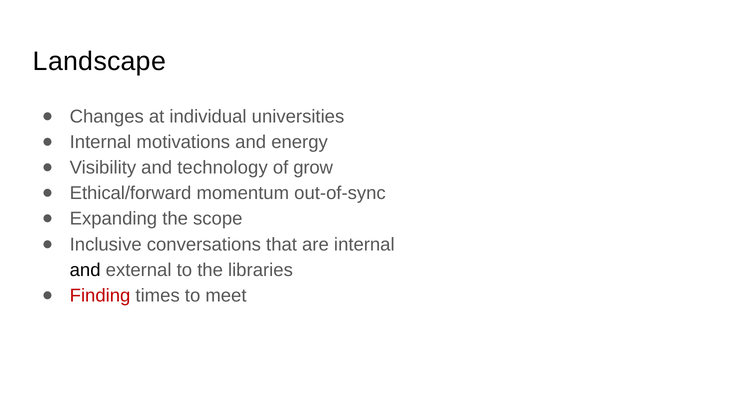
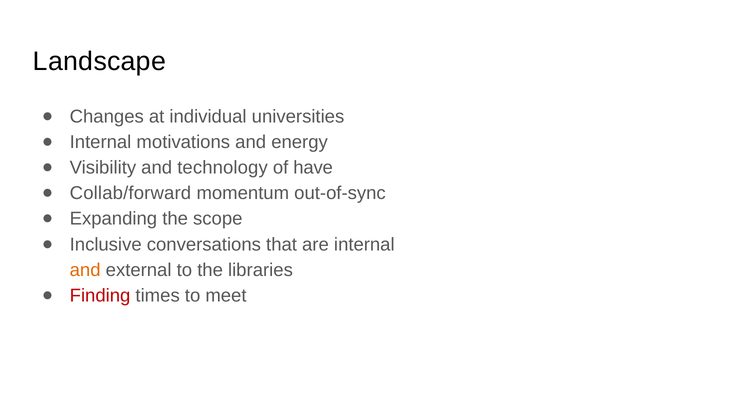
grow: grow -> have (313, 168)
Ethical/forward: Ethical/forward -> Collab/forward (130, 193)
and colour: black -> orange (85, 270)
